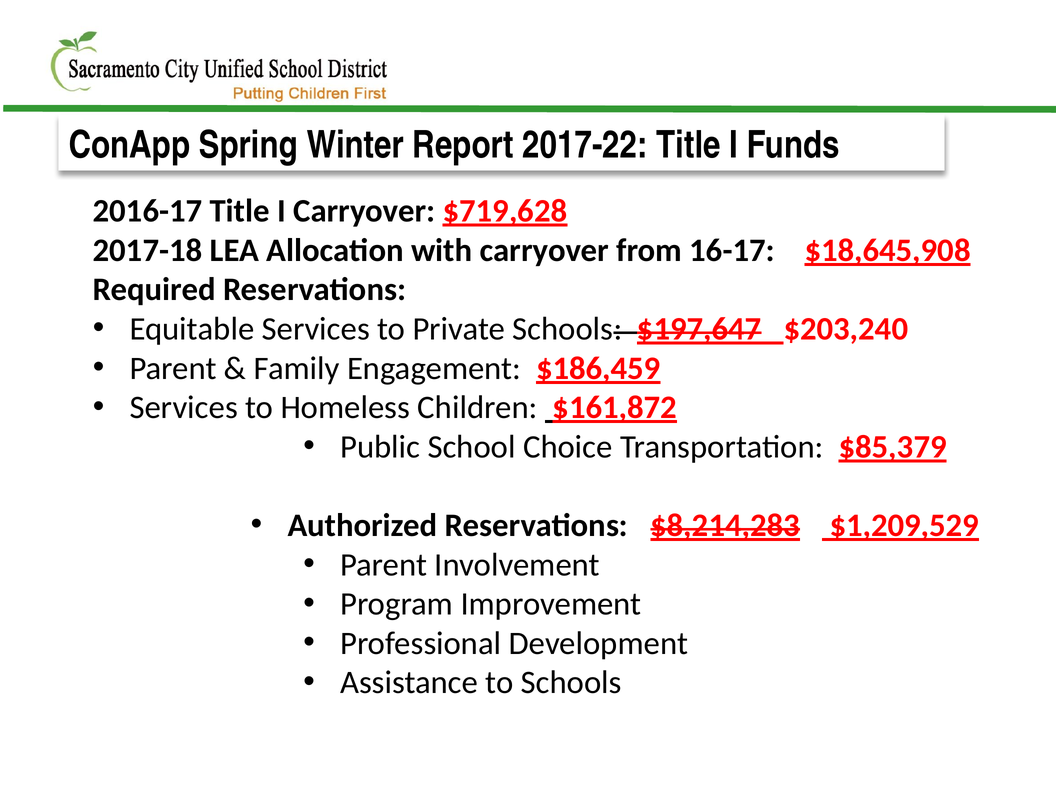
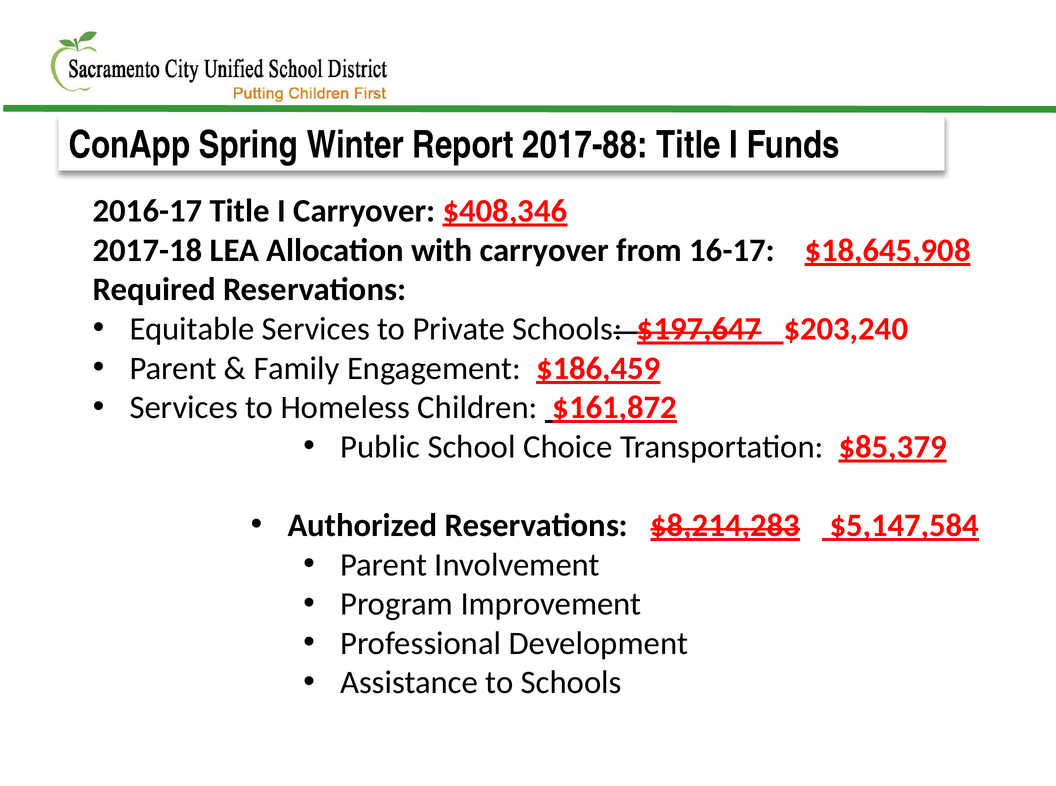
2017-22: 2017-22 -> 2017-88 (585, 145)
$719,628: $719,628 -> $408,346 (505, 211)
$1,209,529: $1,209,529 -> $5,147,584 (904, 525)
